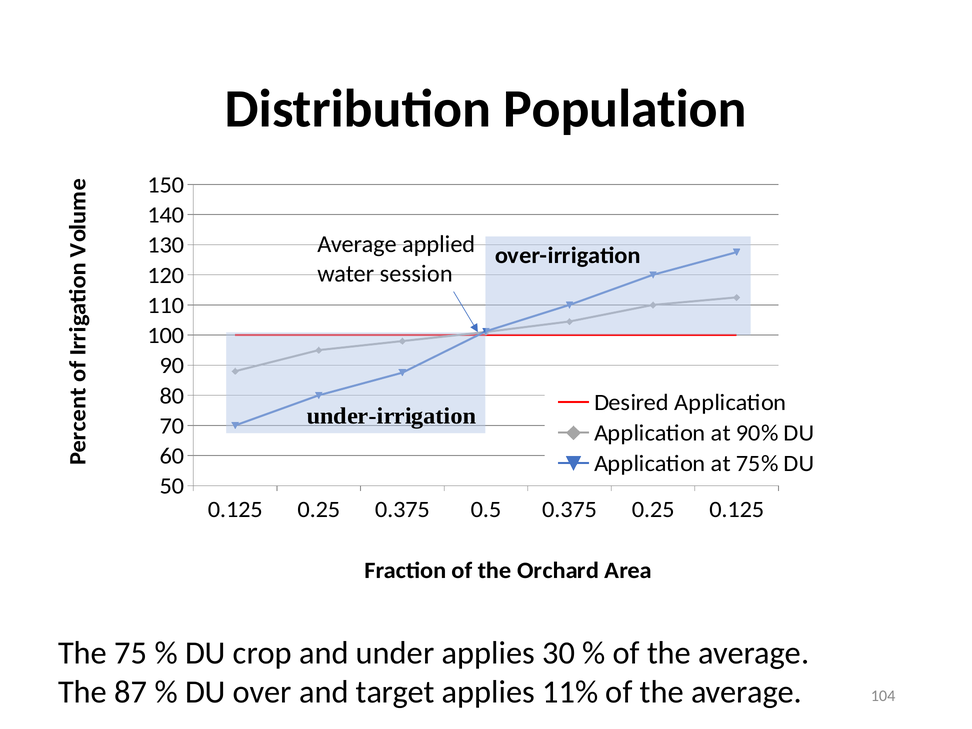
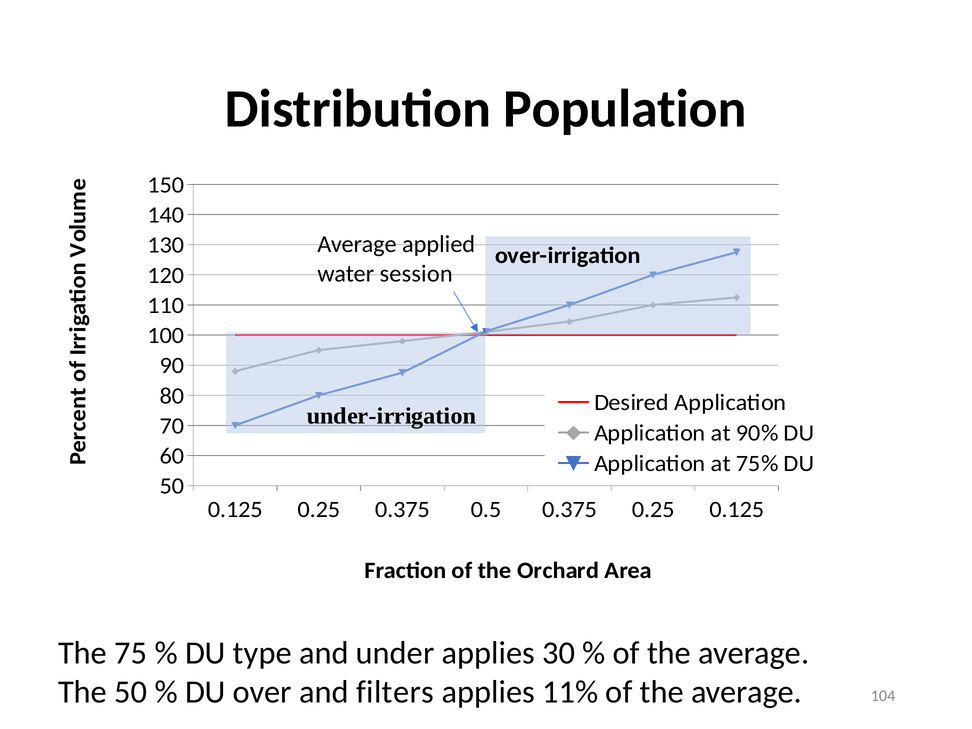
crop: crop -> type (262, 653)
The 87: 87 -> 50 (131, 692)
target: target -> filters (395, 692)
